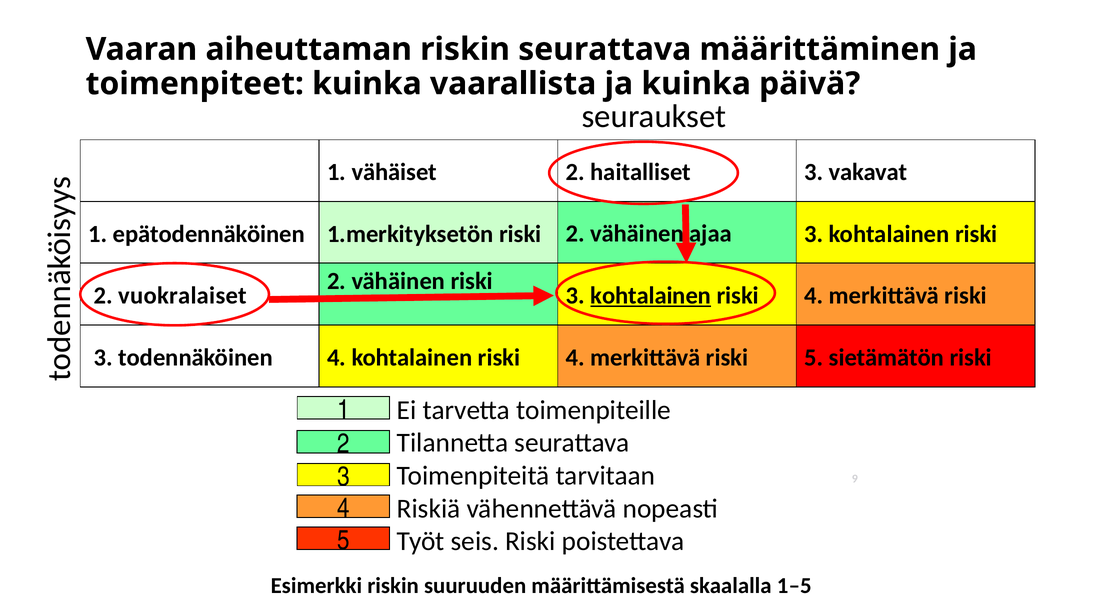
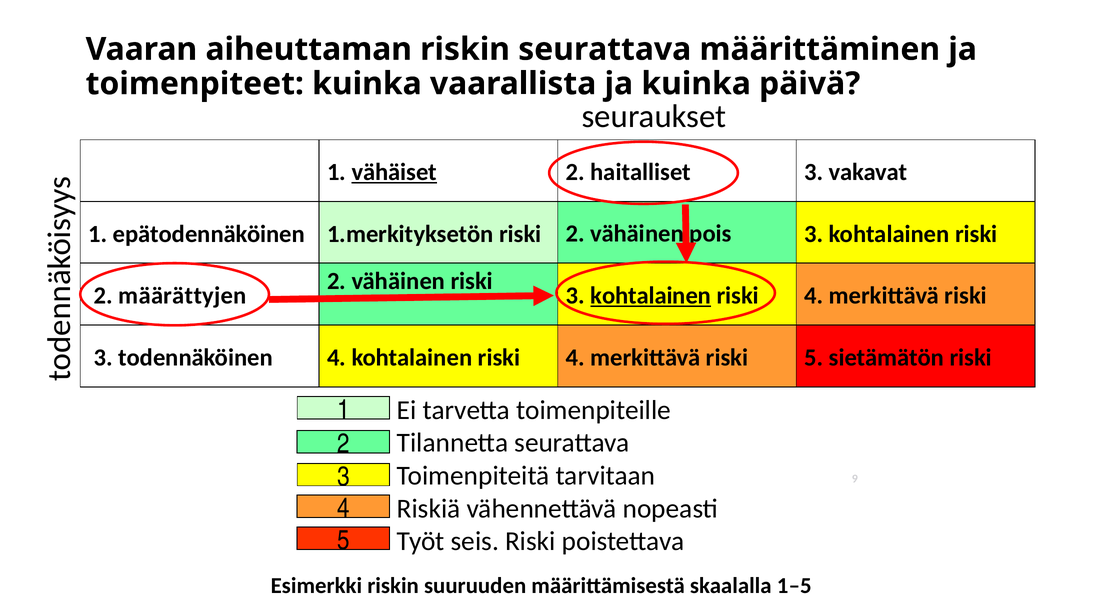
vähäiset underline: none -> present (394, 172)
ajaa: ajaa -> pois (711, 234)
vuokralaiset: vuokralaiset -> määrättyjen (183, 296)
